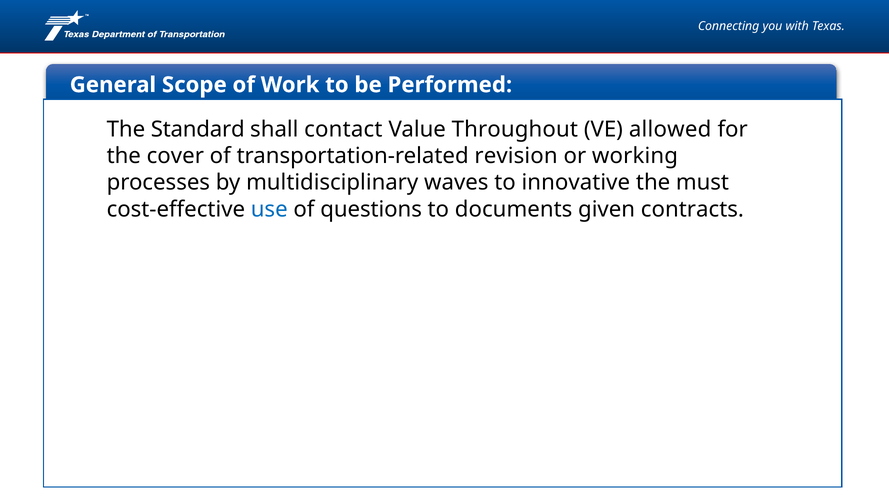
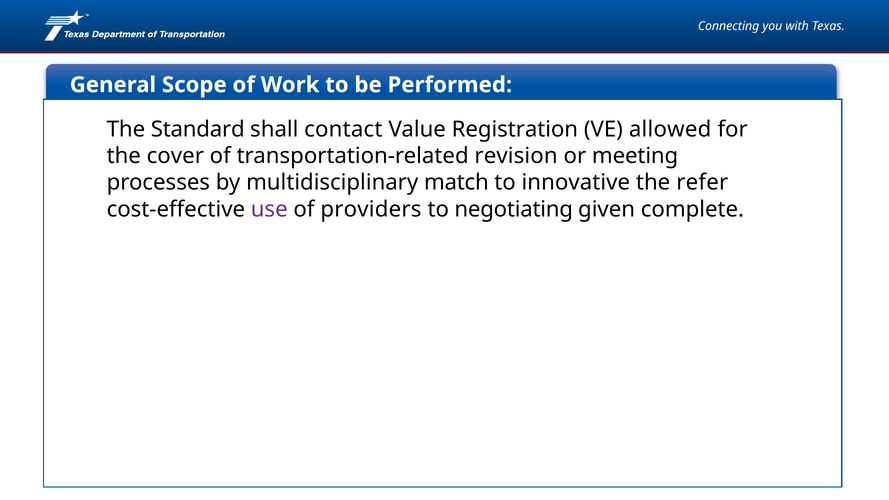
Throughout: Throughout -> Registration (515, 130)
working: working -> meeting (635, 156)
waves: waves -> match (456, 183)
must: must -> refer (702, 183)
use colour: blue -> purple (269, 210)
questions: questions -> providers (371, 210)
documents: documents -> negotiating (514, 210)
contracts: contracts -> complete (692, 210)
